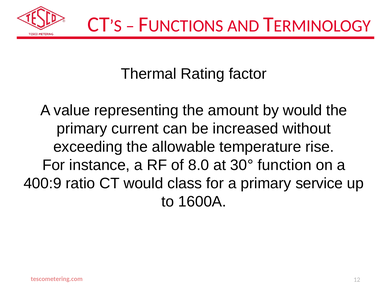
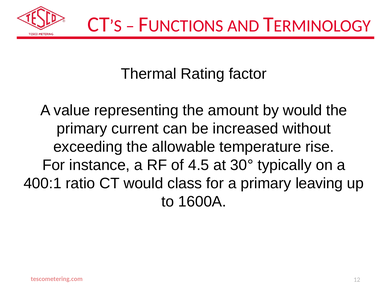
8.0: 8.0 -> 4.5 (199, 165)
function: function -> typically (285, 165)
400:9: 400:9 -> 400:1 (43, 184)
service: service -> leaving (319, 184)
